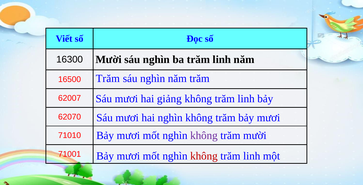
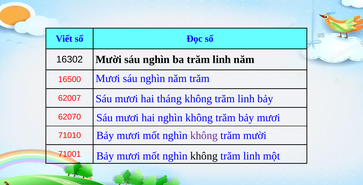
16300: 16300 -> 16302 (70, 59)
Trăm: Trăm -> Mươi (108, 78)
giảng: giảng -> tháng (169, 99)
không colour: red -> black (204, 156)
